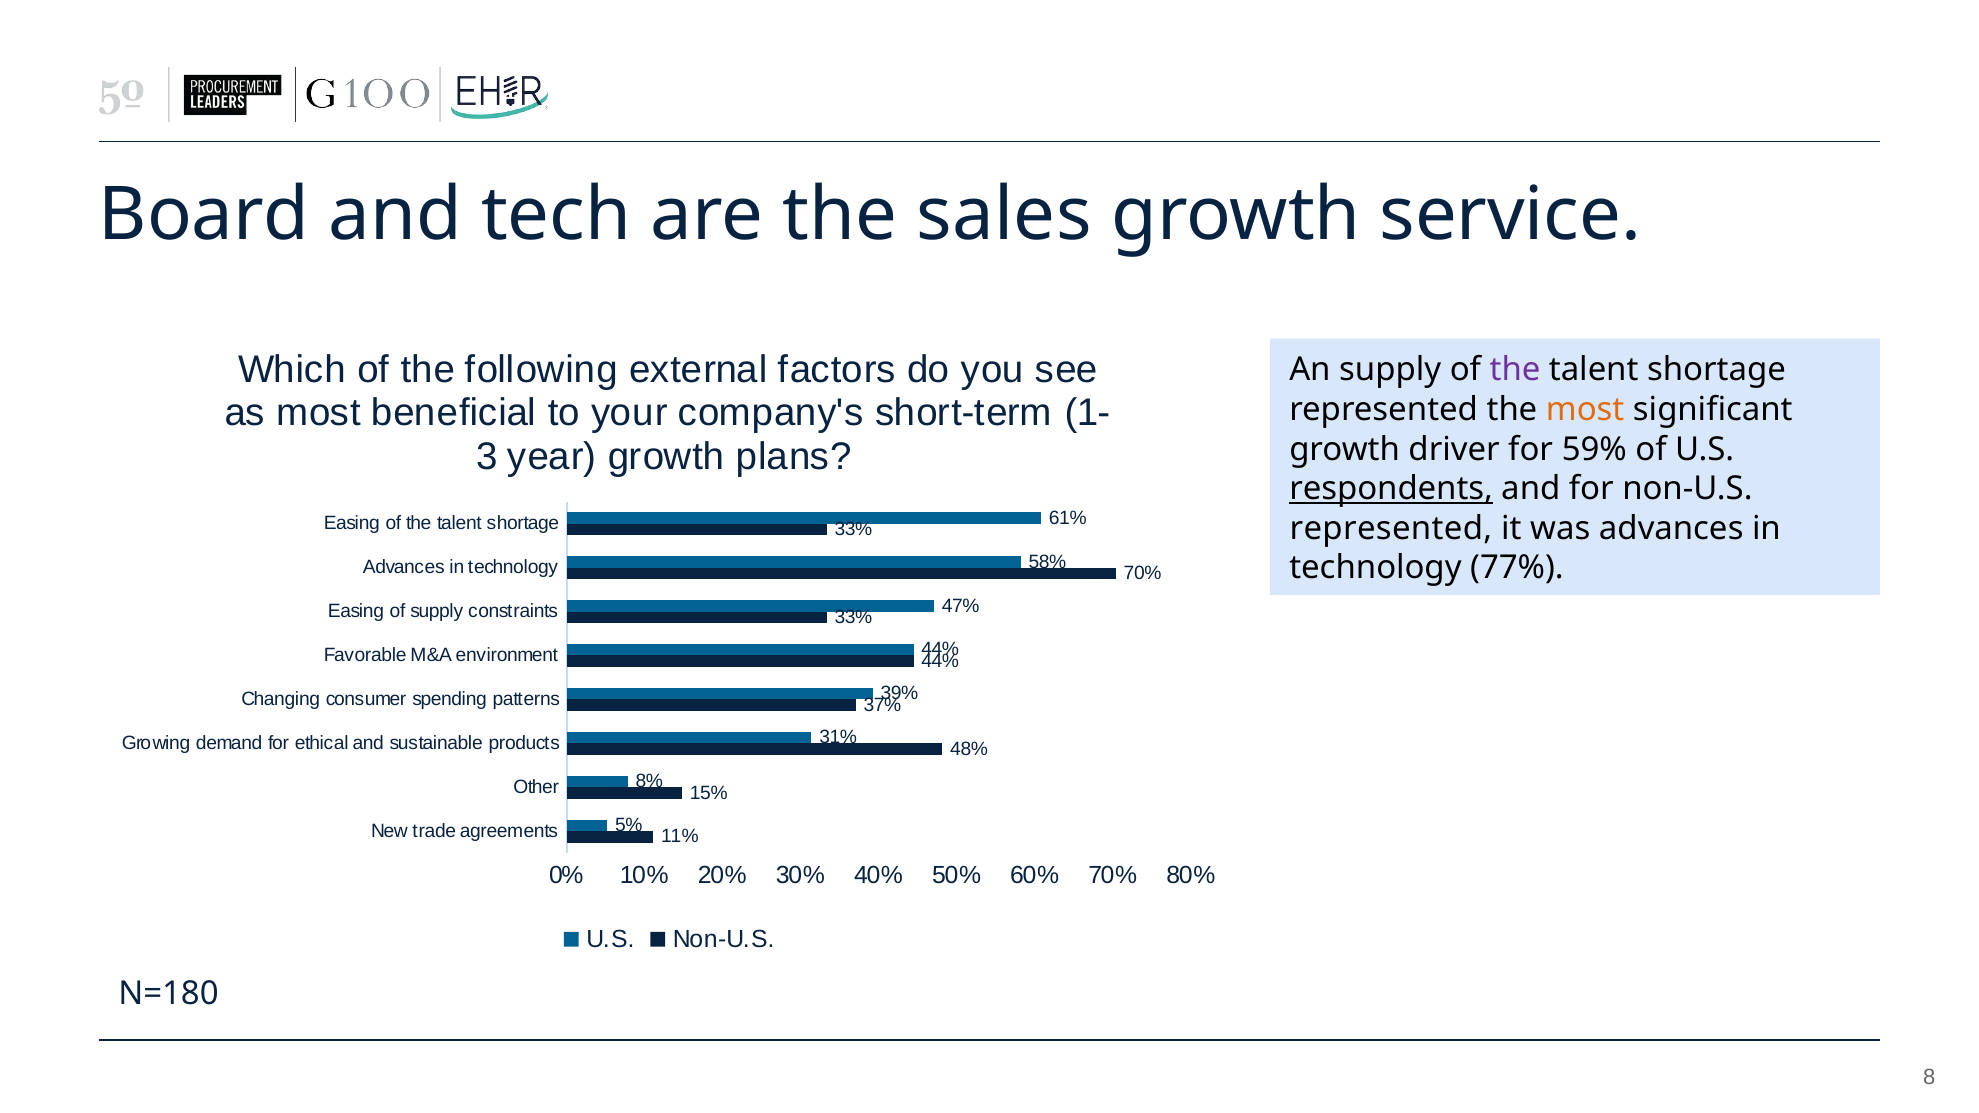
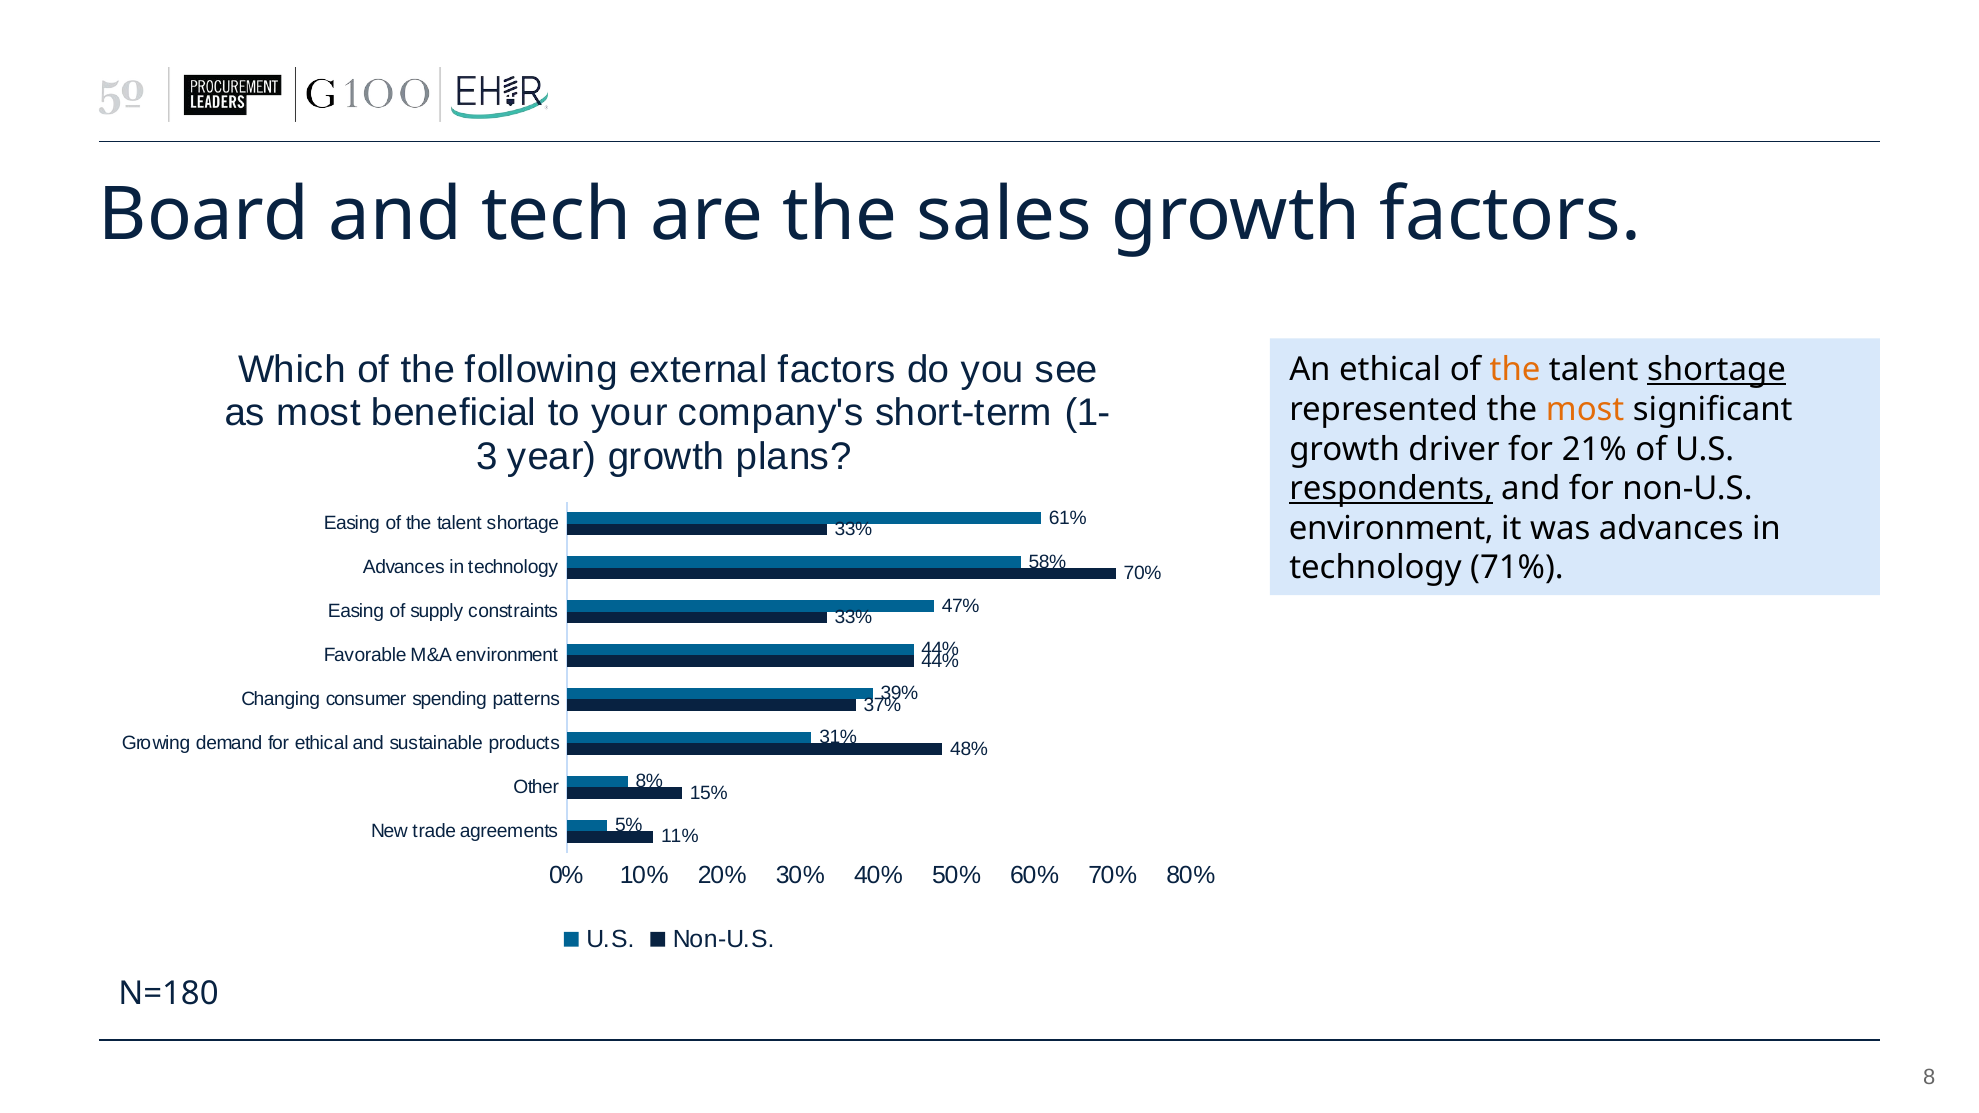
growth service: service -> factors (1510, 215)
An supply: supply -> ethical (1390, 370)
the colour: purple -> orange (1515, 370)
shortage underline: none -> present (1716, 370)
59%: 59% -> 21% (1594, 449)
represented: represented -> environment (1391, 529)
77%: 77% -> 71% (1517, 568)
